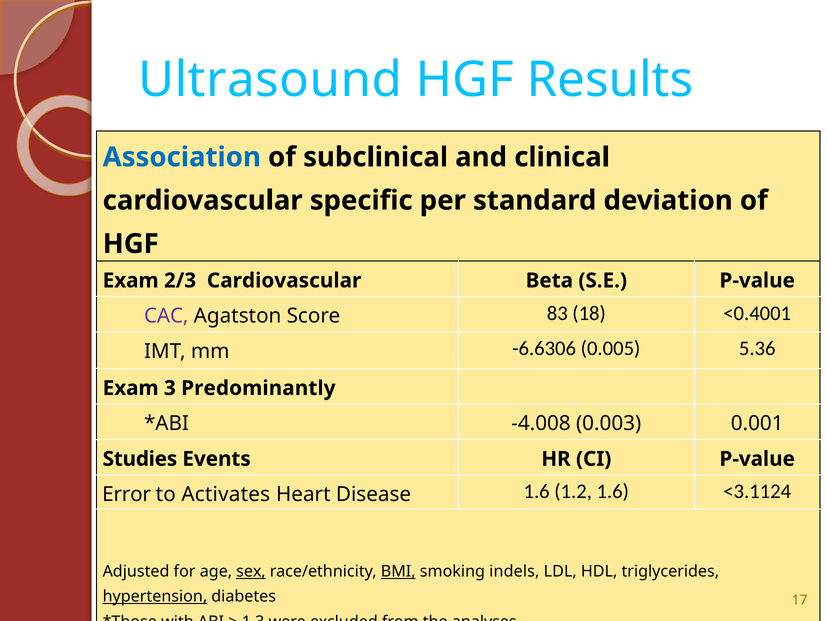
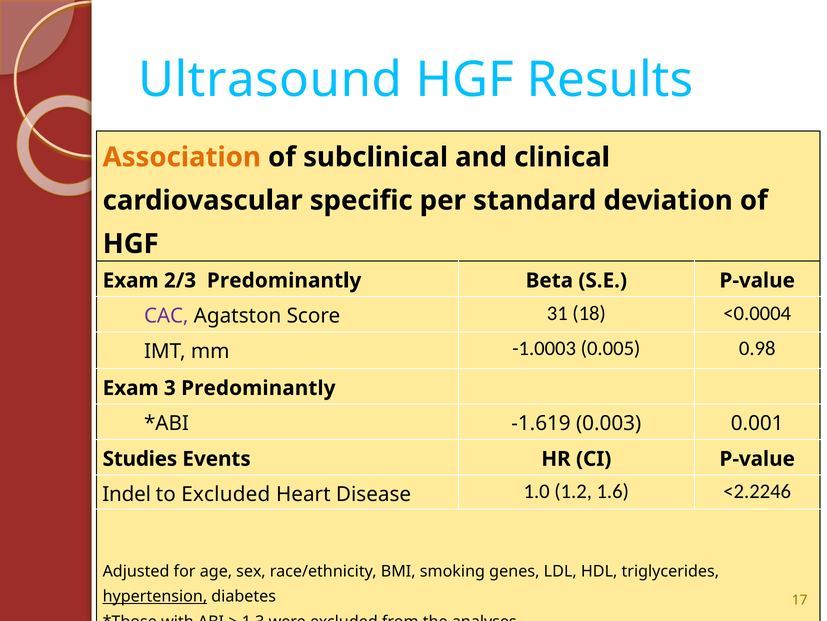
Association colour: blue -> orange (182, 157)
2/3 Cardiovascular: Cardiovascular -> Predominantly (284, 280)
83: 83 -> 31 (557, 313)
<0.4001: <0.4001 -> <0.0004 (757, 313)
-6.6306: -6.6306 -> -1.0003 (544, 348)
5.36: 5.36 -> 0.98 (757, 348)
-4.008: -4.008 -> -1.619 (541, 423)
Error: Error -> Indel (127, 494)
to Activates: Activates -> Excluded (226, 494)
Disease 1.6: 1.6 -> 1.0 (537, 491)
<3.1124: <3.1124 -> <2.2246 (757, 491)
sex underline: present -> none (251, 571)
BMI underline: present -> none (398, 571)
indels: indels -> genes (514, 571)
